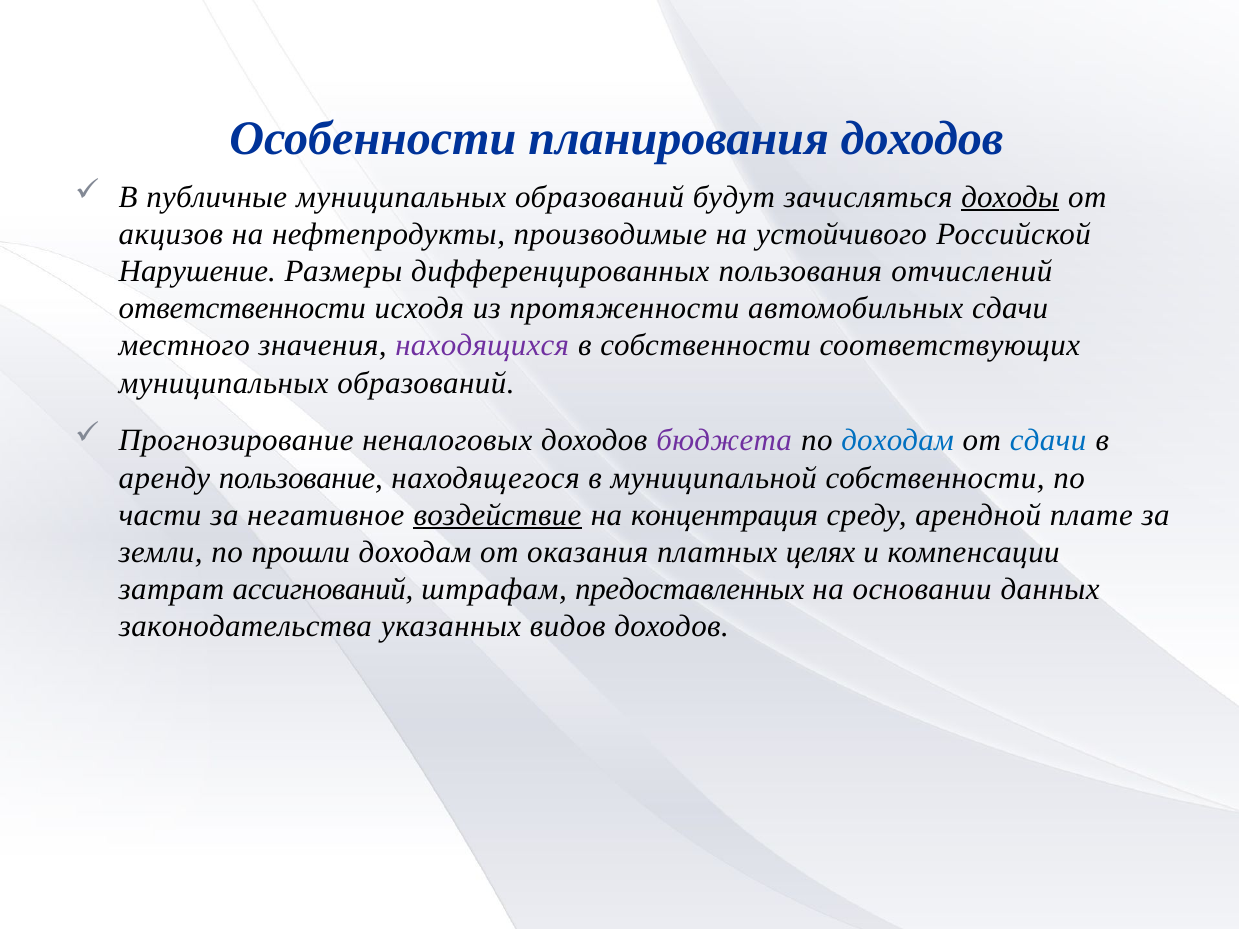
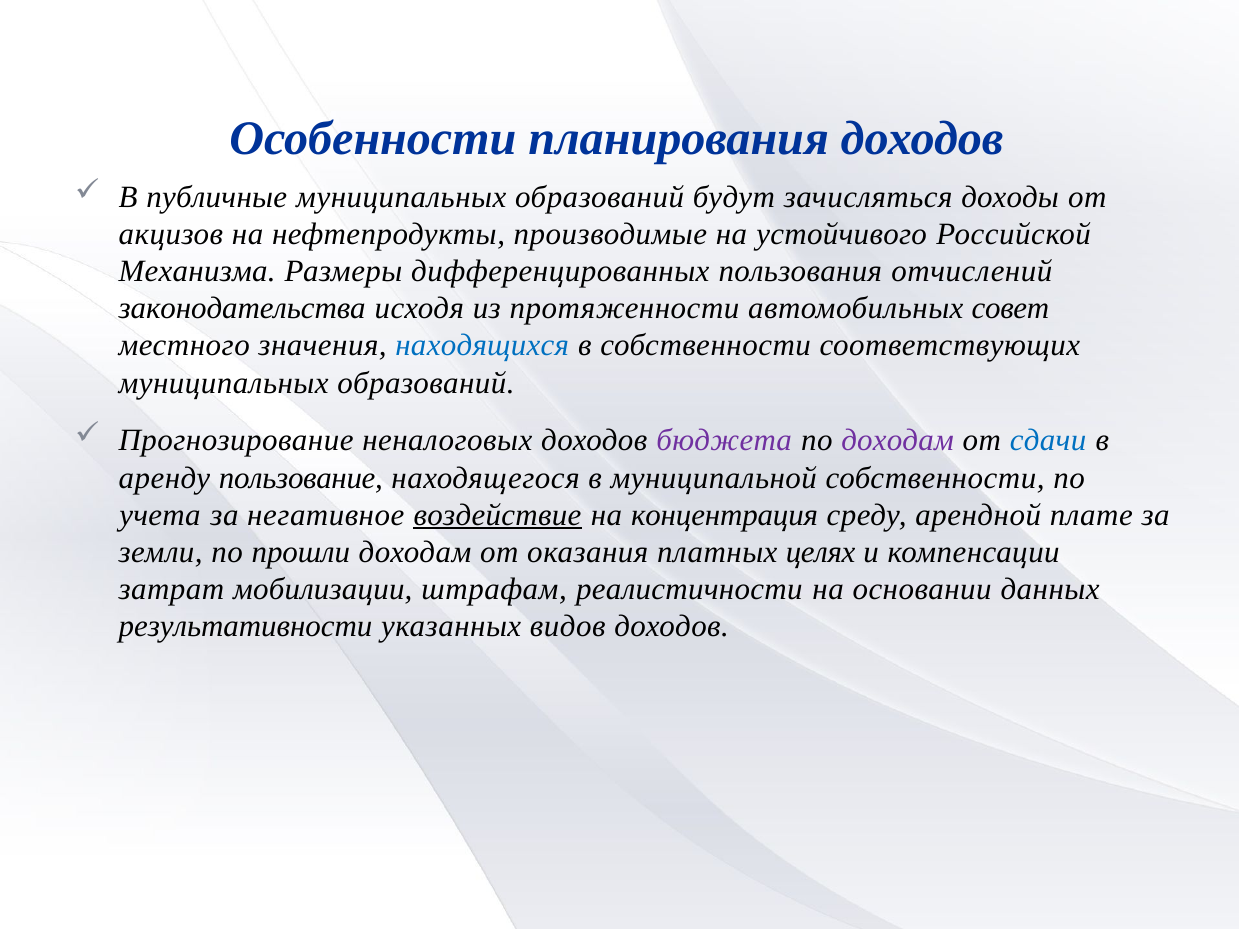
доходы underline: present -> none (1010, 197)
Нарушение: Нарушение -> Механизма (197, 271)
ответственности: ответственности -> законодательства (242, 309)
автомобильных сдачи: сдачи -> совет (1010, 309)
находящихся colour: purple -> blue (482, 346)
доходам colour: blue -> purple (898, 441)
части: части -> учета (160, 515)
ассигнований: ассигнований -> мобилизации (323, 589)
предоставленных: предоставленных -> реалистичности (689, 589)
законодательства: законодательства -> результативности (246, 627)
